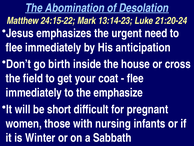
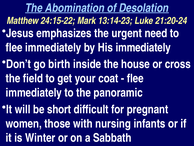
His anticipation: anticipation -> immediately (143, 47)
emphasize: emphasize -> panoramic (118, 92)
